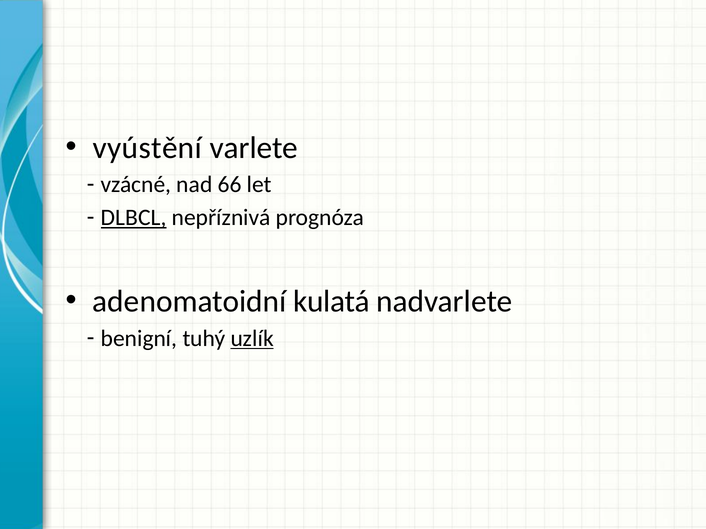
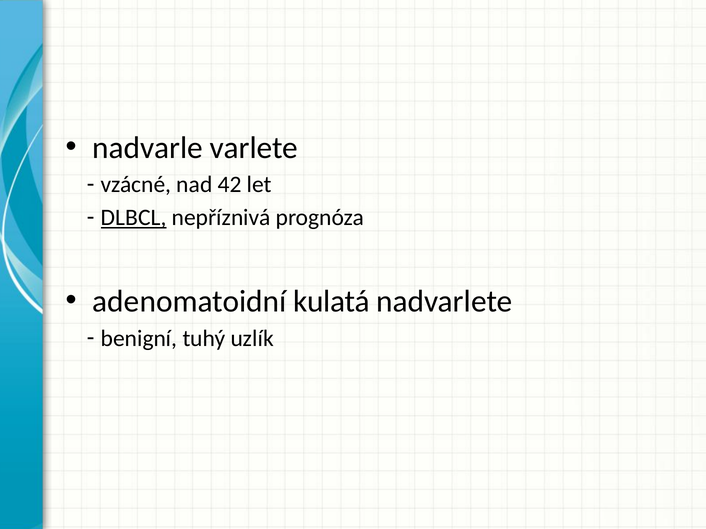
vyústění: vyústění -> nadvarle (148, 148)
66: 66 -> 42 (230, 185)
uzlík underline: present -> none (252, 339)
